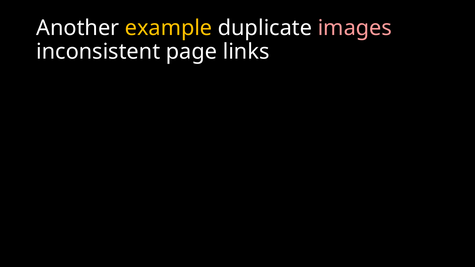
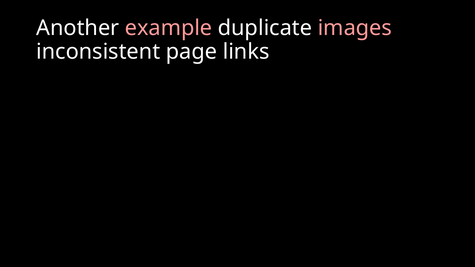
example colour: yellow -> pink (169, 28)
